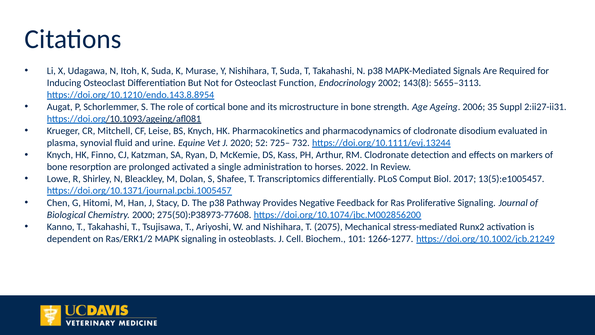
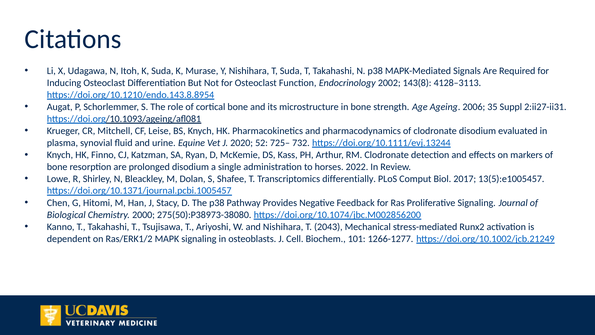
5655–3113: 5655–3113 -> 4128–3113 (457, 83)
prolonged activated: activated -> disodium (190, 167)
275(50):P38973-77608: 275(50):P38973-77608 -> 275(50):P38973-38080 (204, 215)
2075: 2075 -> 2043 (328, 227)
